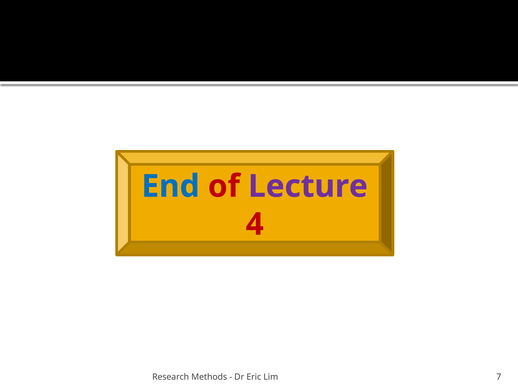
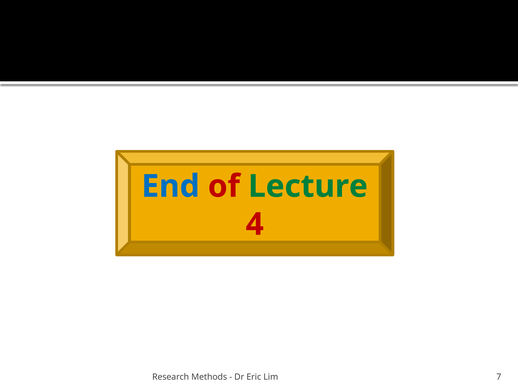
Lecture colour: purple -> green (308, 186)
